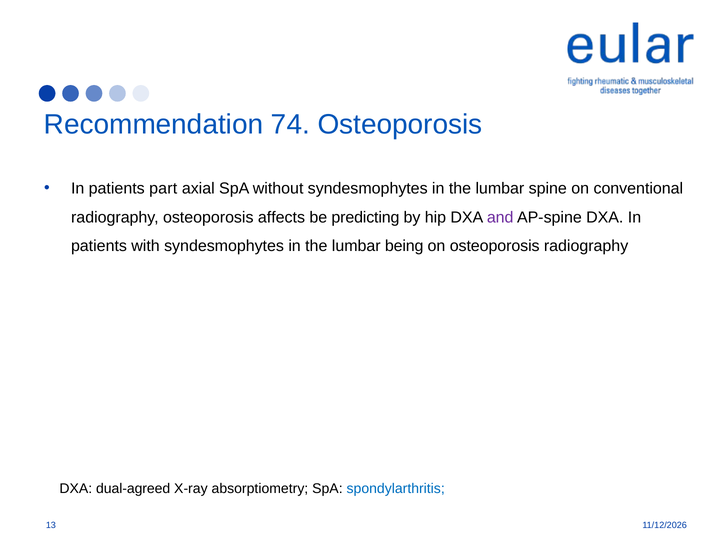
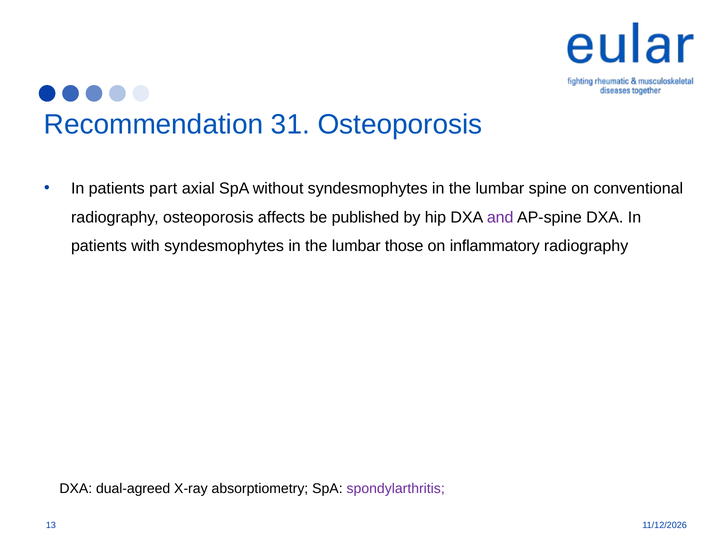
74: 74 -> 31 (290, 125)
predicting: predicting -> published (365, 218)
being: being -> those (404, 246)
on osteoporosis: osteoporosis -> inflammatory (495, 246)
spondylarthritis colour: blue -> purple (396, 489)
